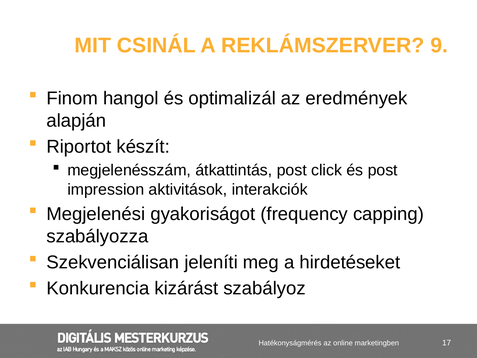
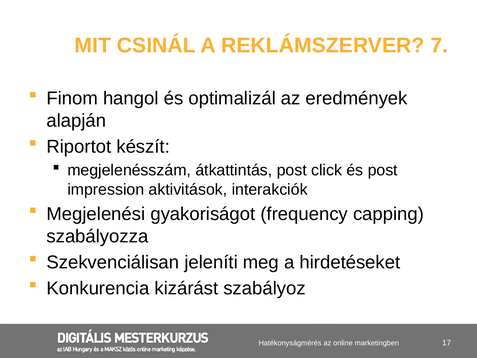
9: 9 -> 7 (439, 46)
